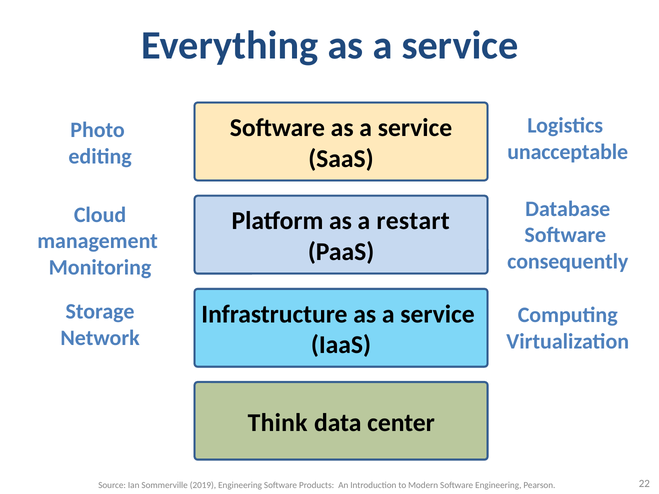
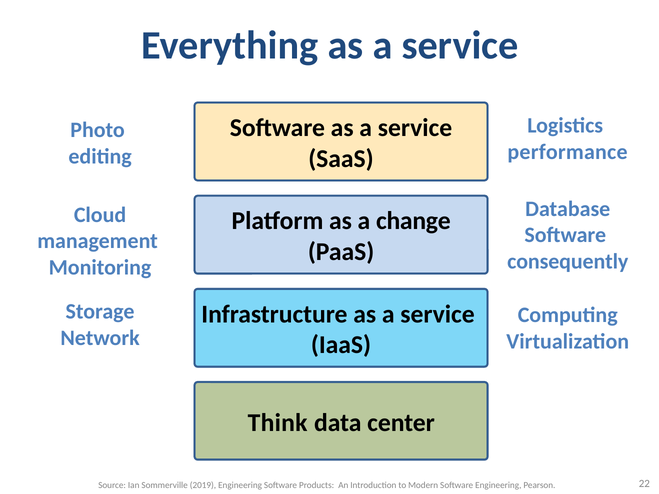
unacceptable: unacceptable -> performance (568, 152)
restart: restart -> change (413, 221)
